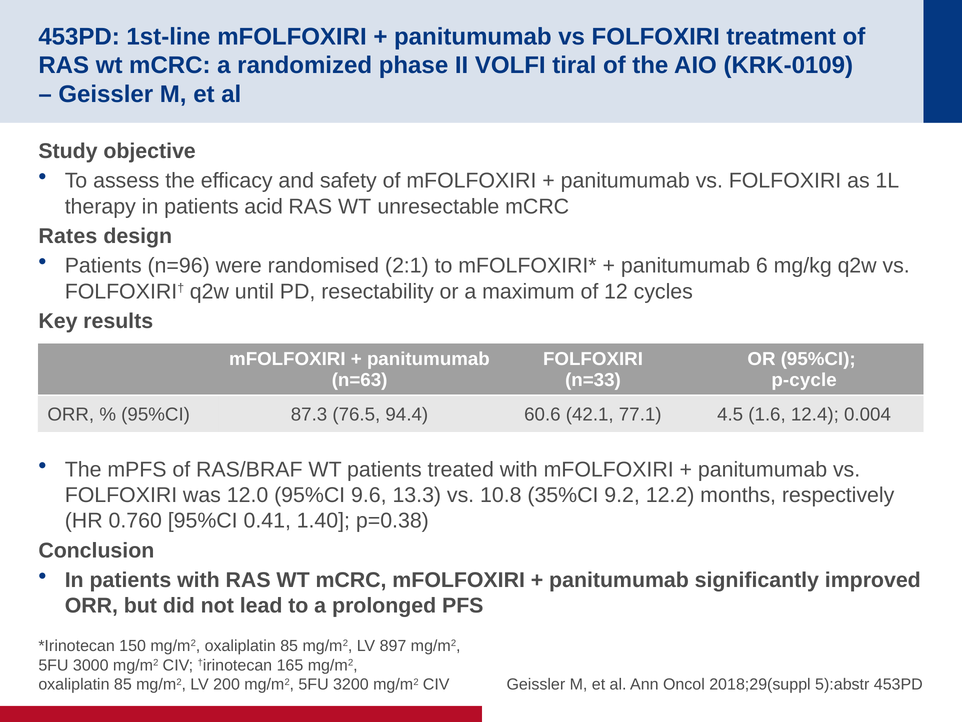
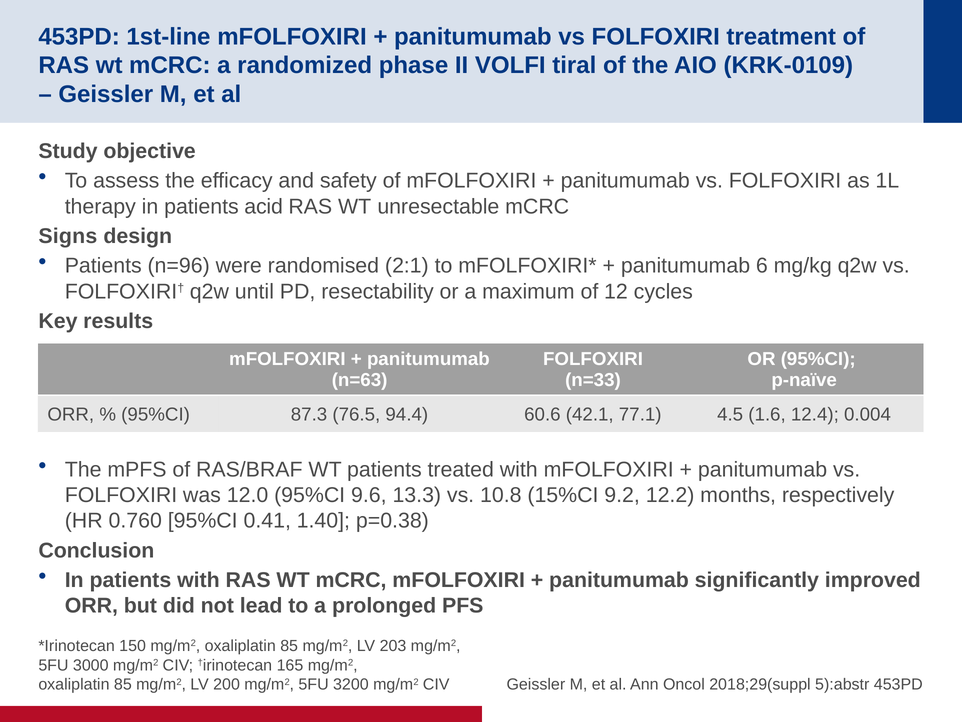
Rates: Rates -> Signs (68, 236)
p-cycle: p-cycle -> p-naïve (804, 380)
35%CI: 35%CI -> 15%CI (563, 495)
897: 897 -> 203 (393, 646)
